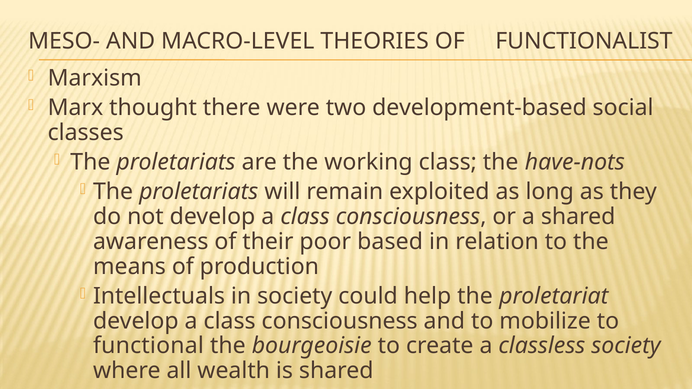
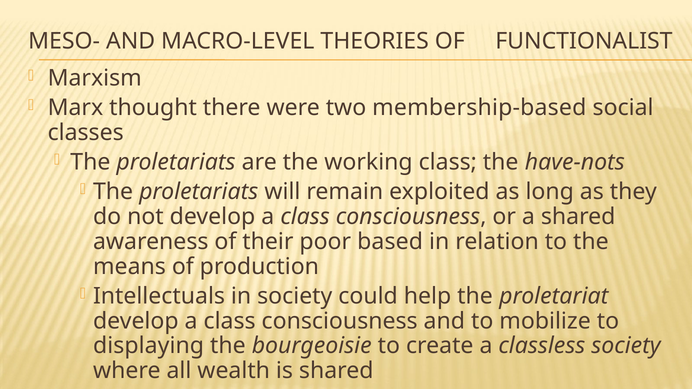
development-based: development-based -> membership-based (479, 108)
functional: functional -> displaying (149, 346)
